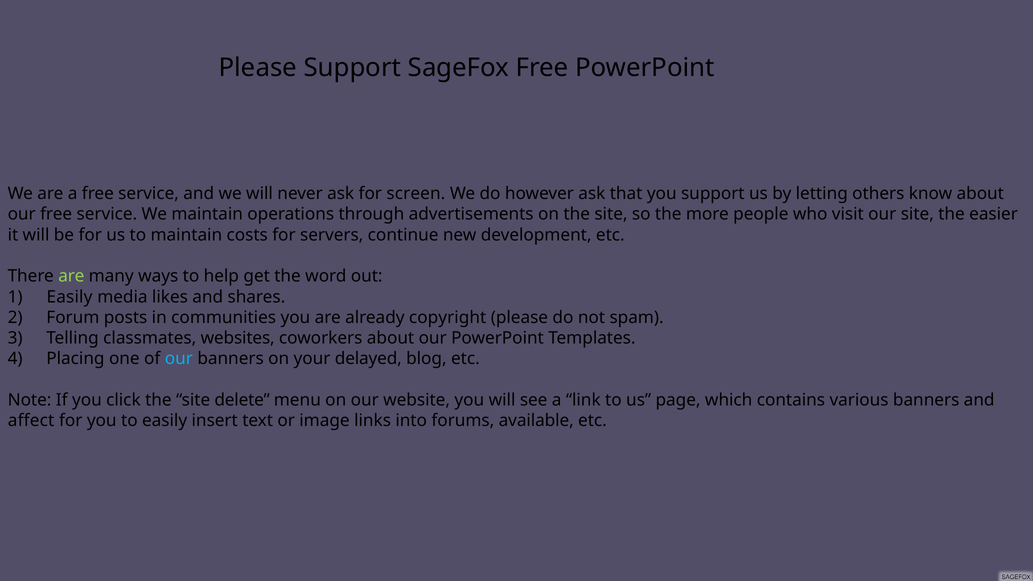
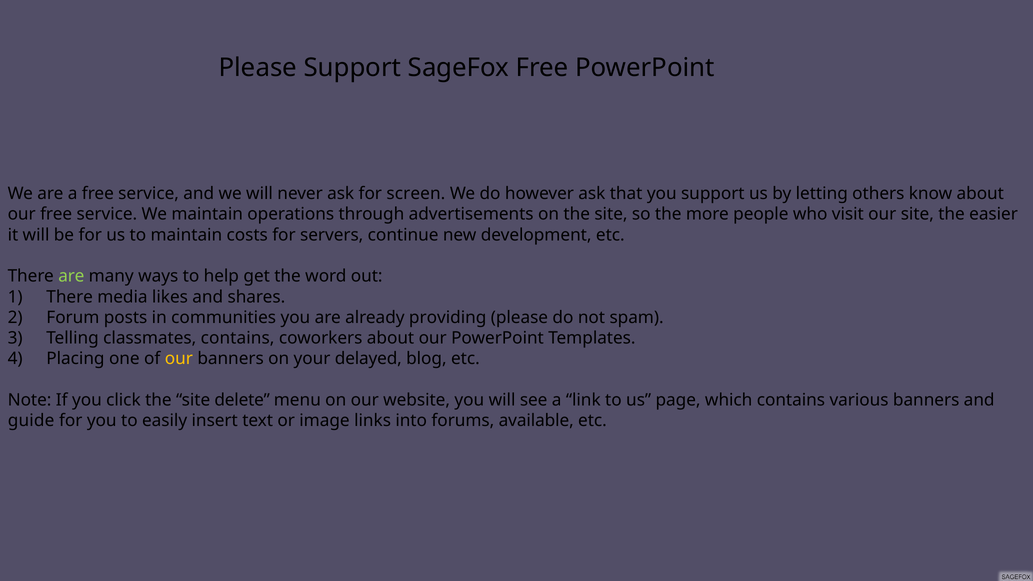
Easily: Easily -> There (70, 297)
copyright: copyright -> providing (448, 318)
classmates websites: websites -> contains (238, 338)
our colour: light blue -> yellow (179, 359)
affect: affect -> guide (31, 421)
